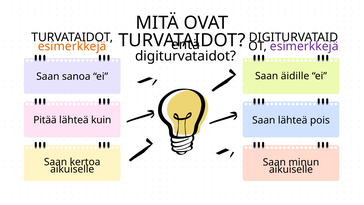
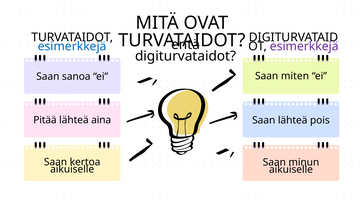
esimerkkejä colour: orange -> blue (72, 46)
äidille: äidille -> miten (295, 76)
kuin: kuin -> aina (101, 120)
